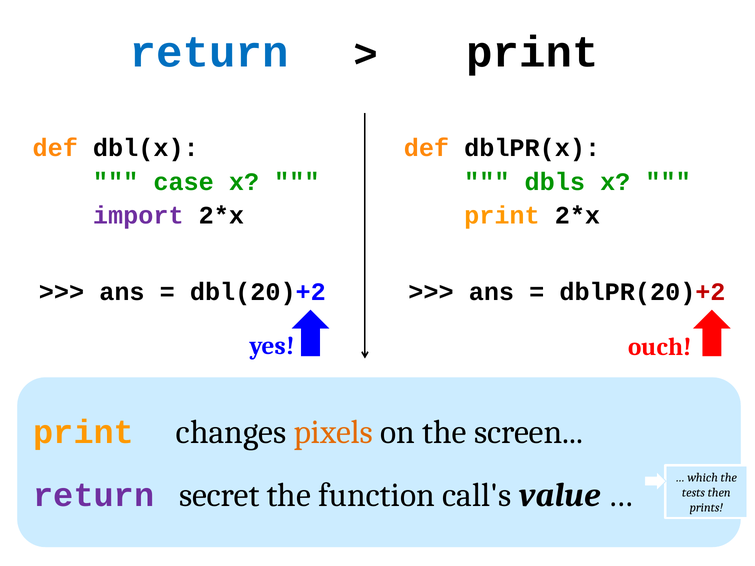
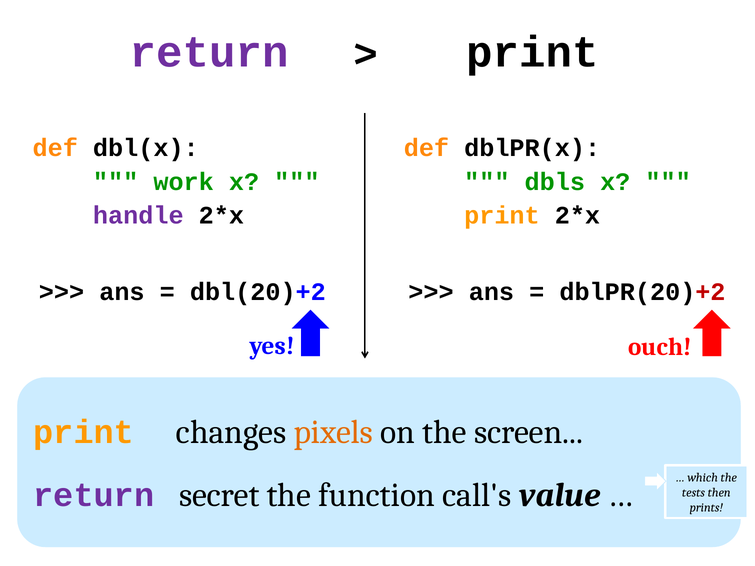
return colour: blue -> purple (209, 52)
case: case -> work (184, 182)
import: import -> handle (138, 216)
